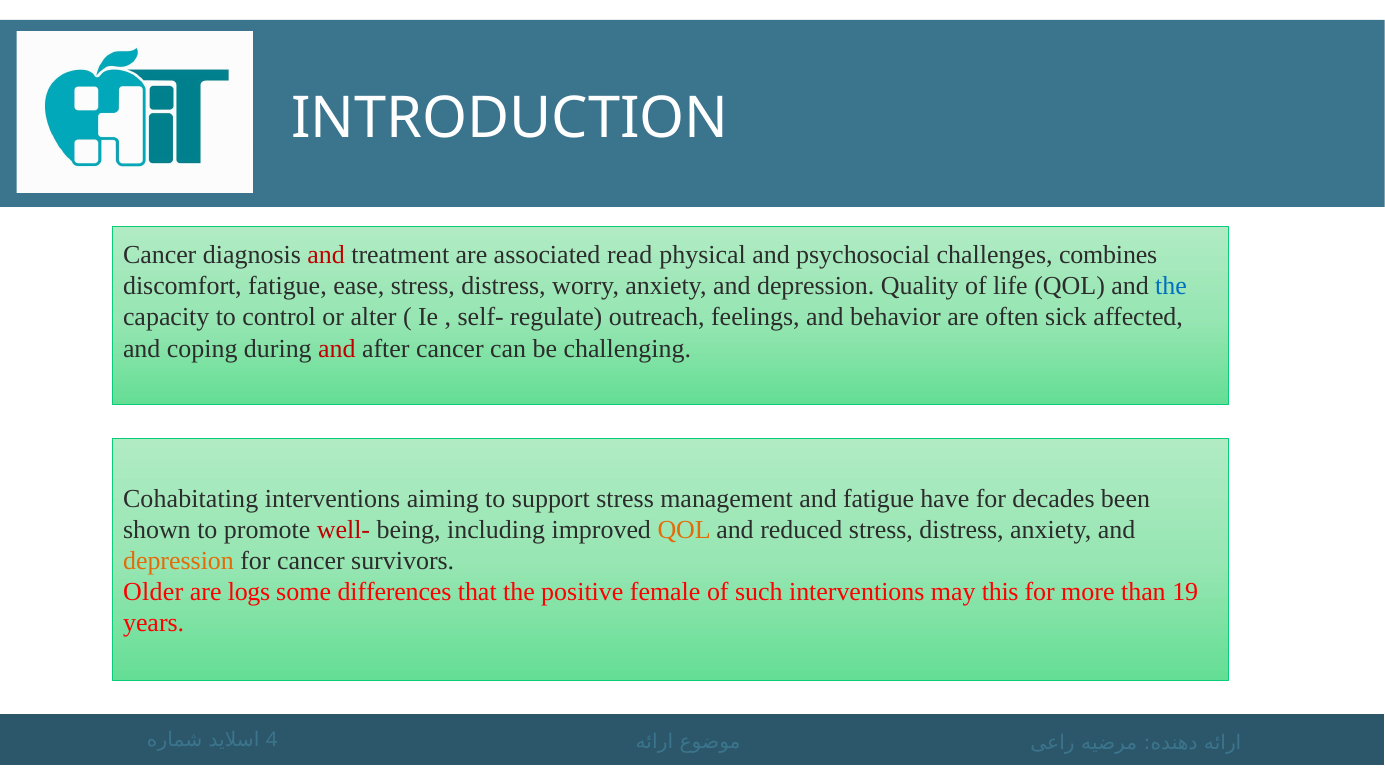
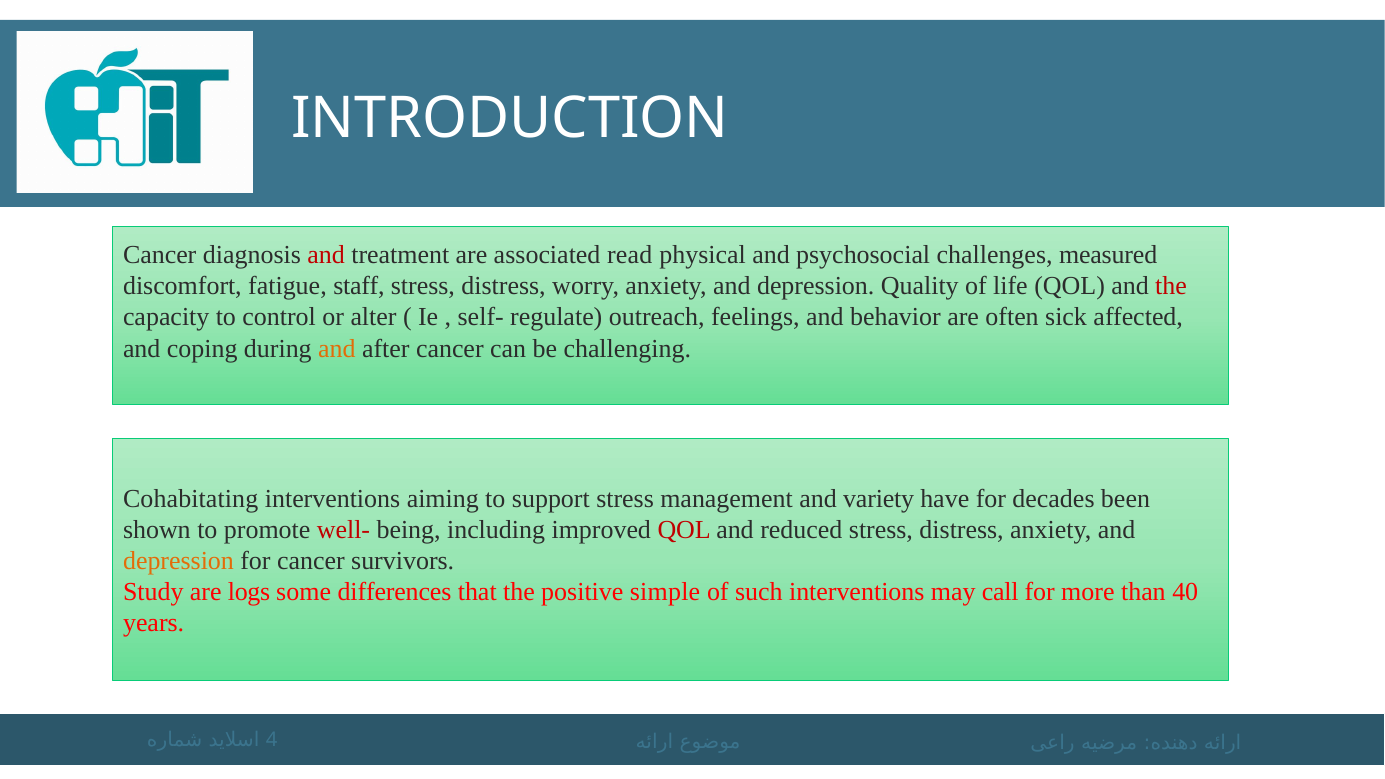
combines: combines -> measured (1108, 255)
ease: ease -> staff (359, 286)
the colour: blue -> red (1171, 286)
and colour: red -> orange (337, 349)
and fatigue: fatigue -> variety (879, 499)
QOL colour: orange -> red (684, 530)
Older: Older -> Study (153, 592)
female: female -> simple (665, 592)
this: this -> call (1000, 592)
19: 19 -> 40 (1185, 592)
